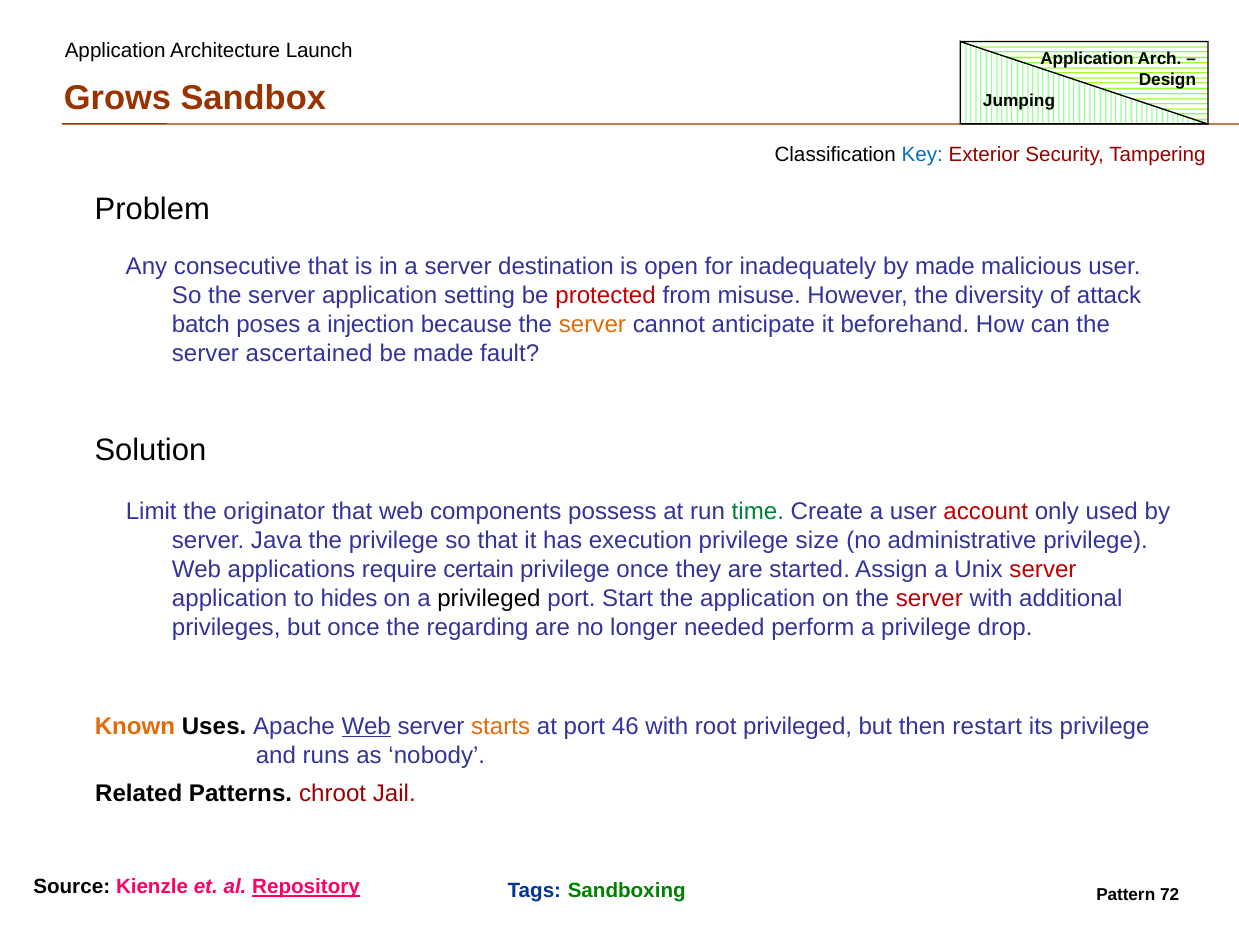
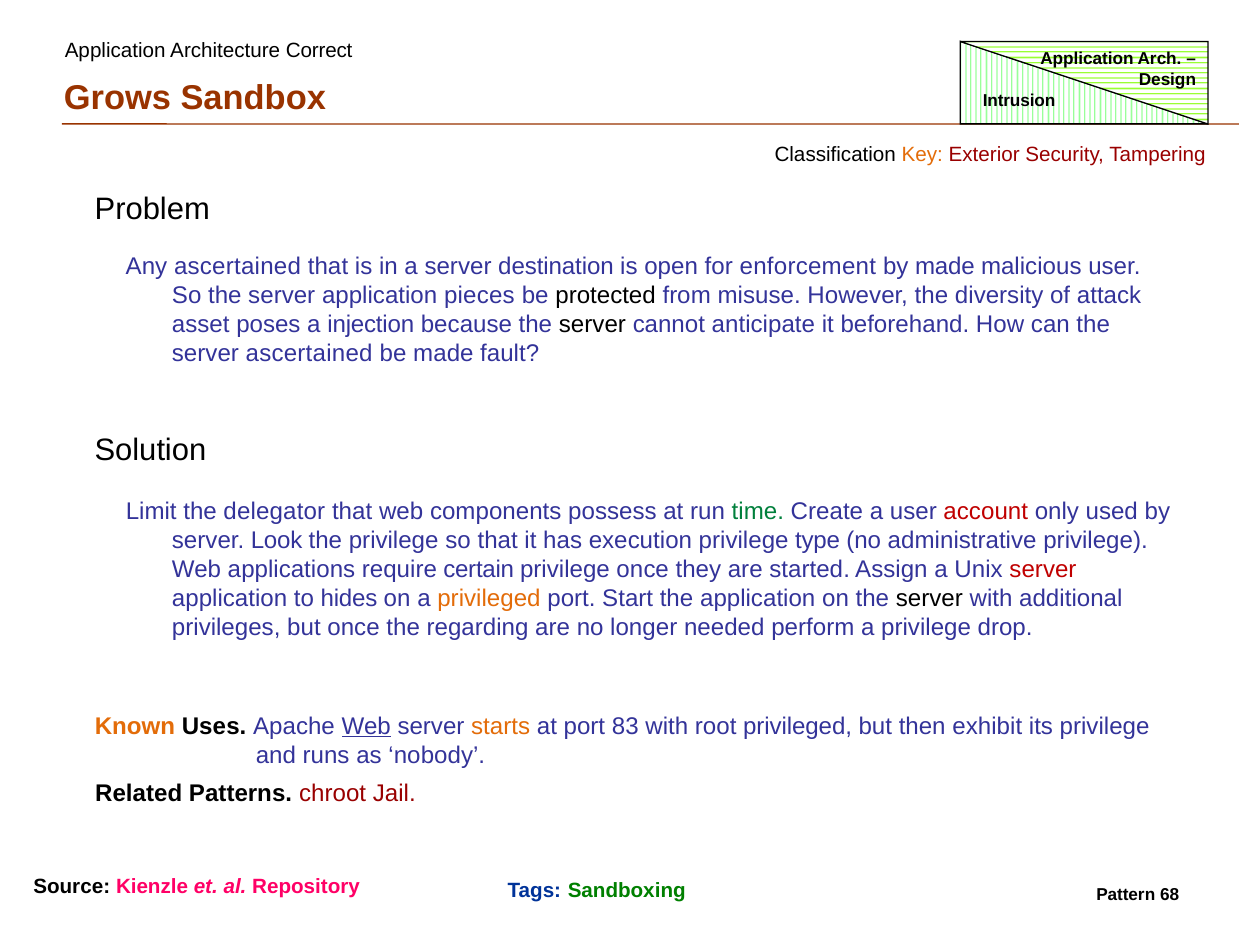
Launch: Launch -> Correct (319, 51)
Jumping: Jumping -> Intrusion (1019, 100)
Key colour: blue -> orange (922, 154)
Any consecutive: consecutive -> ascertained (237, 266)
inadequately: inadequately -> enforcement (808, 266)
setting: setting -> pieces (479, 295)
protected colour: red -> black (606, 295)
batch: batch -> asset (201, 324)
server colour: orange -> black (592, 324)
originator: originator -> delegator (274, 512)
Java: Java -> Look (277, 541)
size: size -> type (818, 541)
privileged colour: black -> orange (489, 599)
server colour: red -> black (929, 599)
46: 46 -> 83 (625, 726)
restart: restart -> exhibit (987, 726)
Repository underline: present -> none (306, 887)
72: 72 -> 68 (1170, 895)
